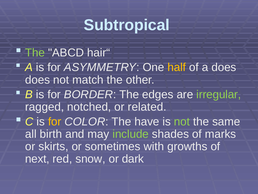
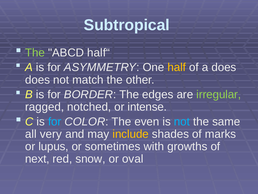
hair“: hair“ -> half“ (99, 53)
related: related -> intense (147, 107)
for colour: yellow -> light blue (55, 121)
have: have -> even (147, 121)
not colour: light green -> light blue (182, 121)
birth: birth -> very (51, 134)
include colour: light green -> yellow (131, 134)
skirts: skirts -> lupus (53, 146)
dark: dark -> oval (133, 159)
